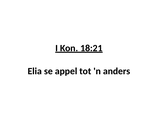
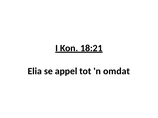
anders: anders -> omdat (117, 72)
